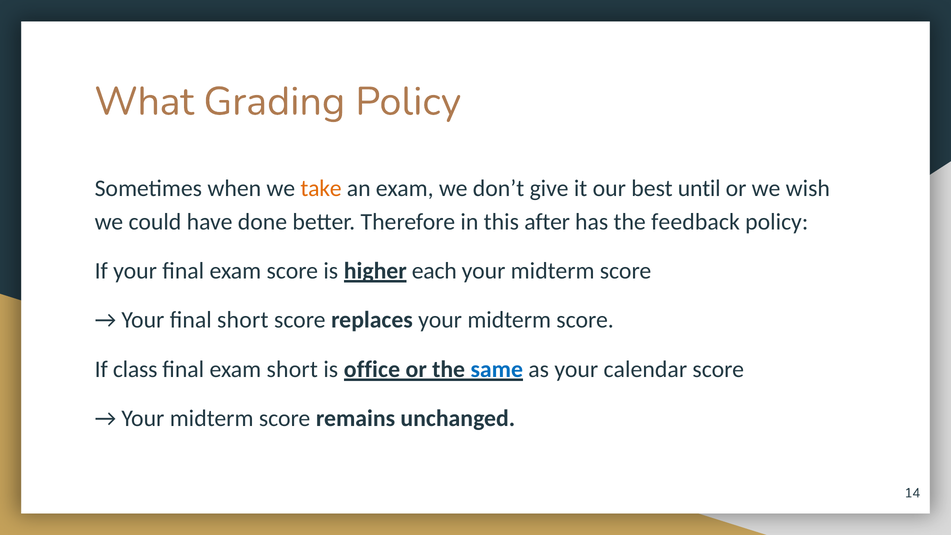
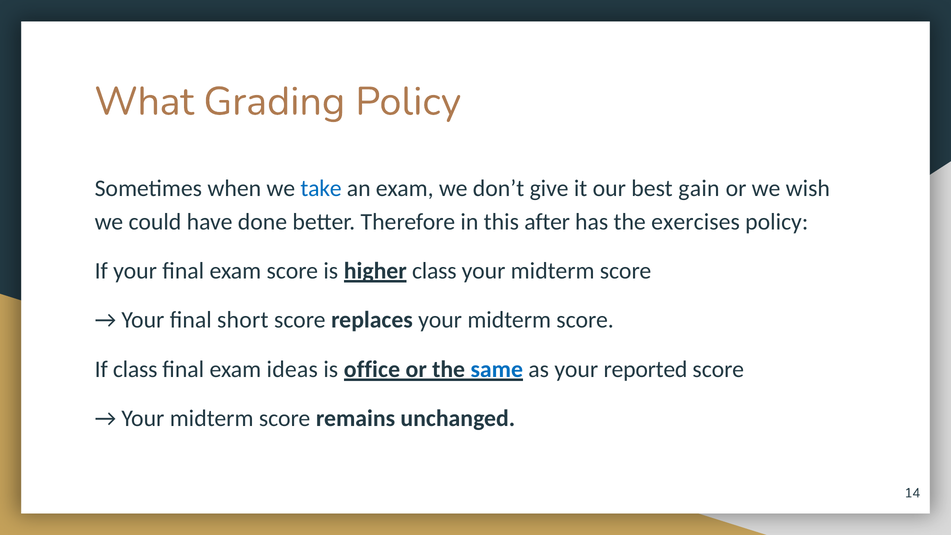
take colour: orange -> blue (321, 188)
until: until -> gain (699, 188)
feedback: feedback -> exercises (696, 222)
higher each: each -> class (434, 271)
exam short: short -> ideas (292, 369)
calendar: calendar -> reported (646, 369)
